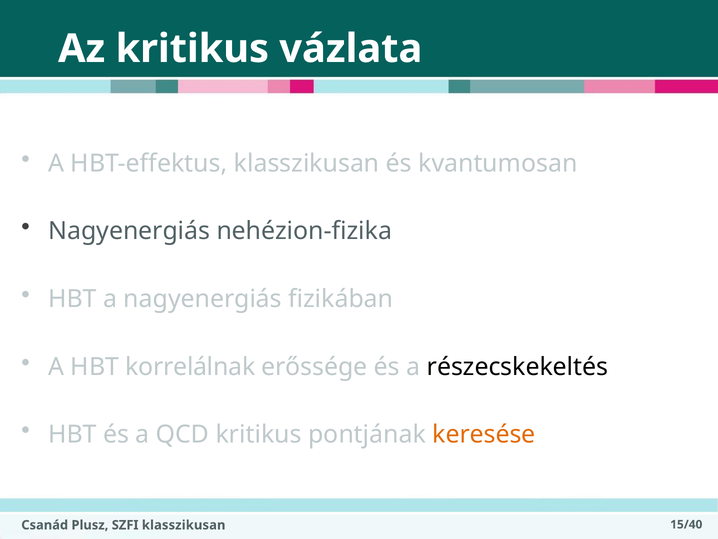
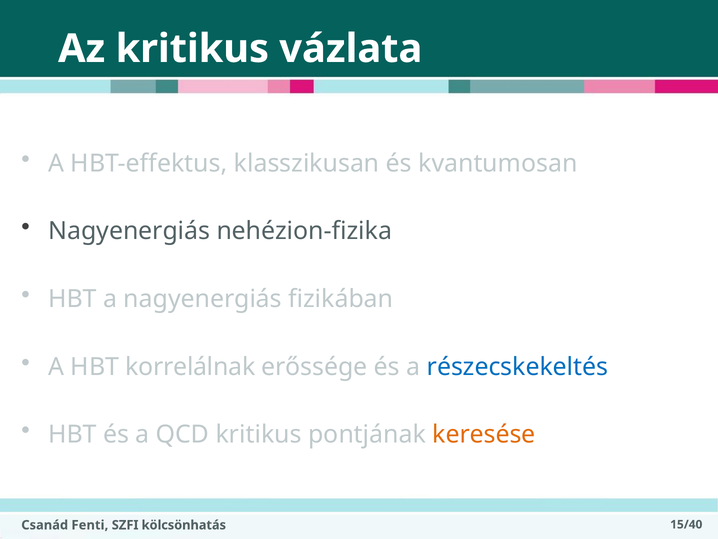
részecskekeltés colour: black -> blue (517, 366)
Plusz: Plusz -> Fenti (90, 525)
SZFI klasszikusan: klasszikusan -> kölcsönhatás (184, 525)
